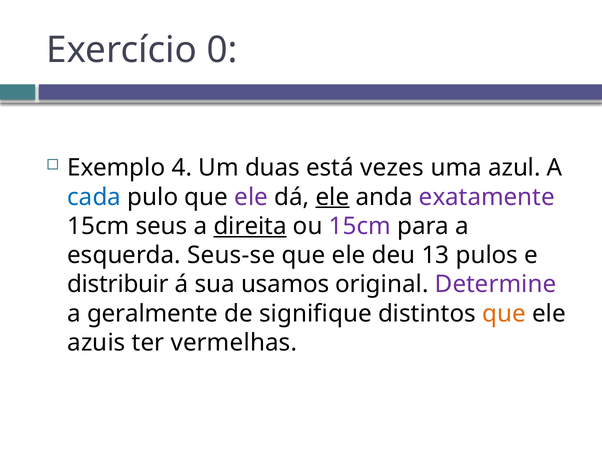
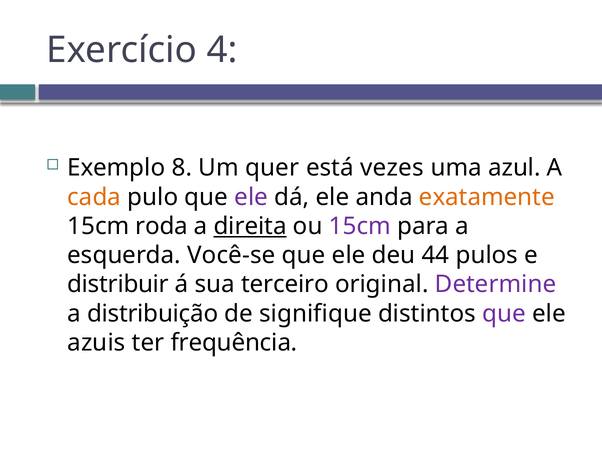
0: 0 -> 4 (222, 50)
4: 4 -> 8 (182, 168)
duas: duas -> quer (272, 168)
cada colour: blue -> orange (94, 197)
ele underline: present -> none (332, 197)
exatamente colour: purple -> orange (487, 197)
seus: seus -> roda (162, 226)
Seus-se: Seus-se -> Você-se (231, 255)
13: 13 -> 44 (435, 255)
usamos: usamos -> terceiro (285, 284)
geralmente: geralmente -> distribuição (153, 313)
que colour: orange -> purple (504, 313)
vermelhas: vermelhas -> frequência (234, 342)
